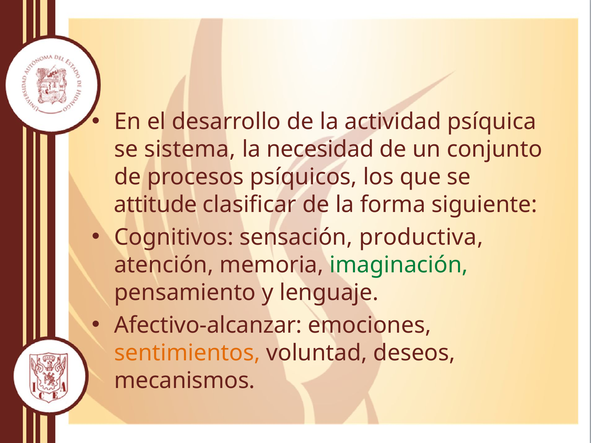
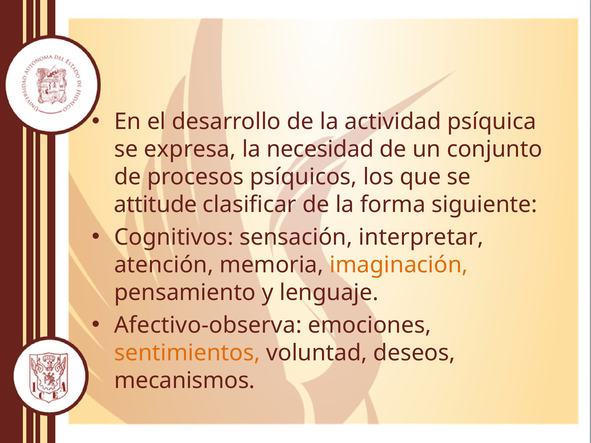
sistema: sistema -> expresa (190, 149)
productiva: productiva -> interpretar (421, 237)
imaginación colour: green -> orange (399, 265)
Afectivo-alcanzar: Afectivo-alcanzar -> Afectivo-observa (208, 325)
